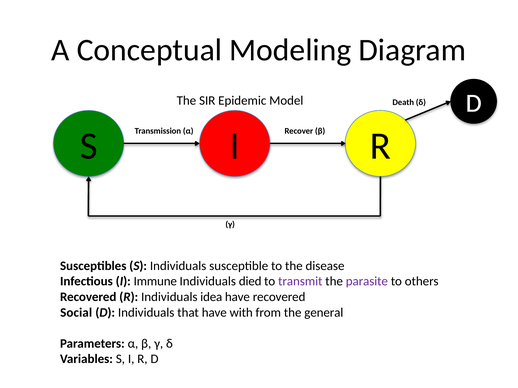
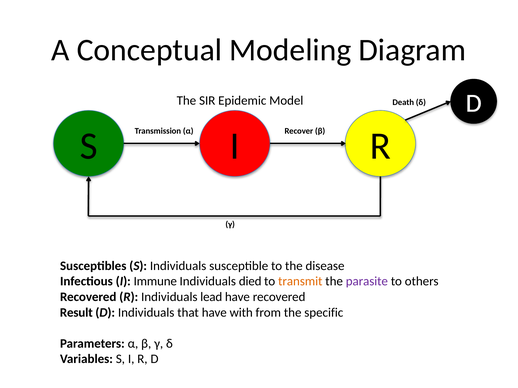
transmit colour: purple -> orange (300, 282)
idea: idea -> lead (211, 297)
Social: Social -> Result (76, 313)
general: general -> specific (324, 313)
